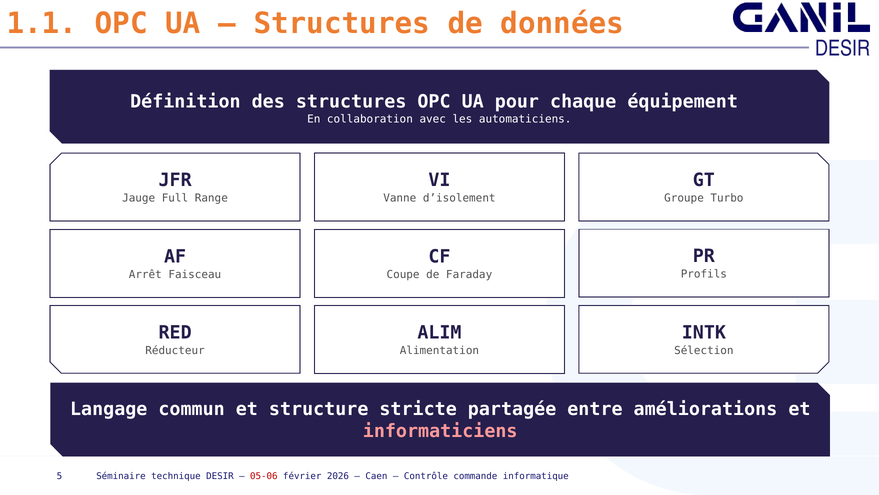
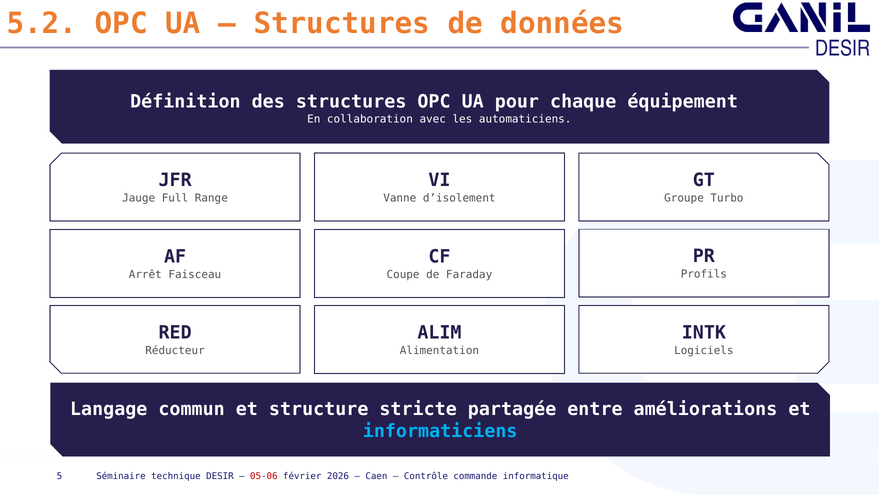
1.1: 1.1 -> 5.2 (42, 23)
Sélection: Sélection -> Logiciels (704, 350)
informaticiens colour: pink -> light blue (440, 431)
